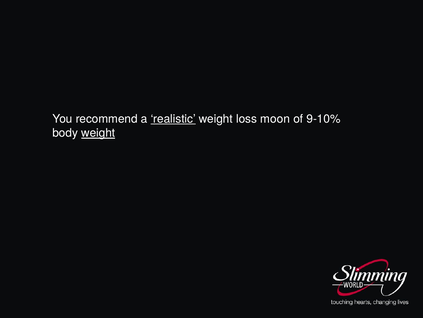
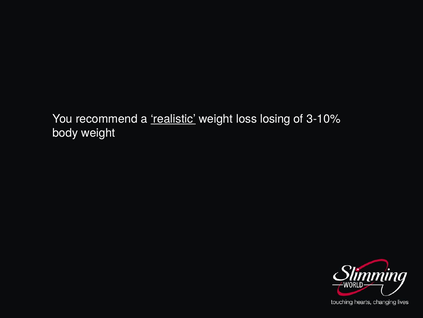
moon: moon -> losing (275, 119)
9-10%: 9-10% -> 3-10% (324, 119)
weight underline: present -> none (98, 133)
